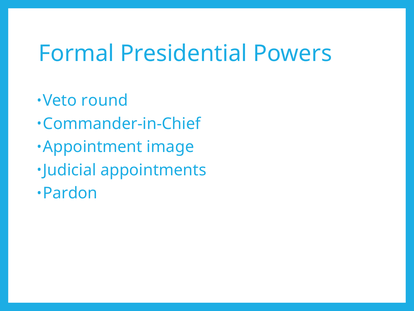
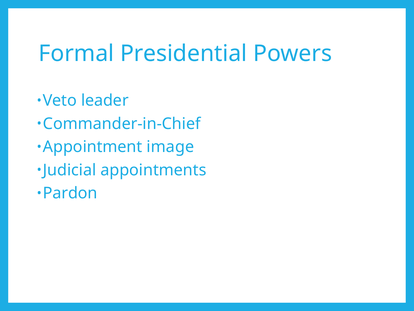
round: round -> leader (105, 100)
